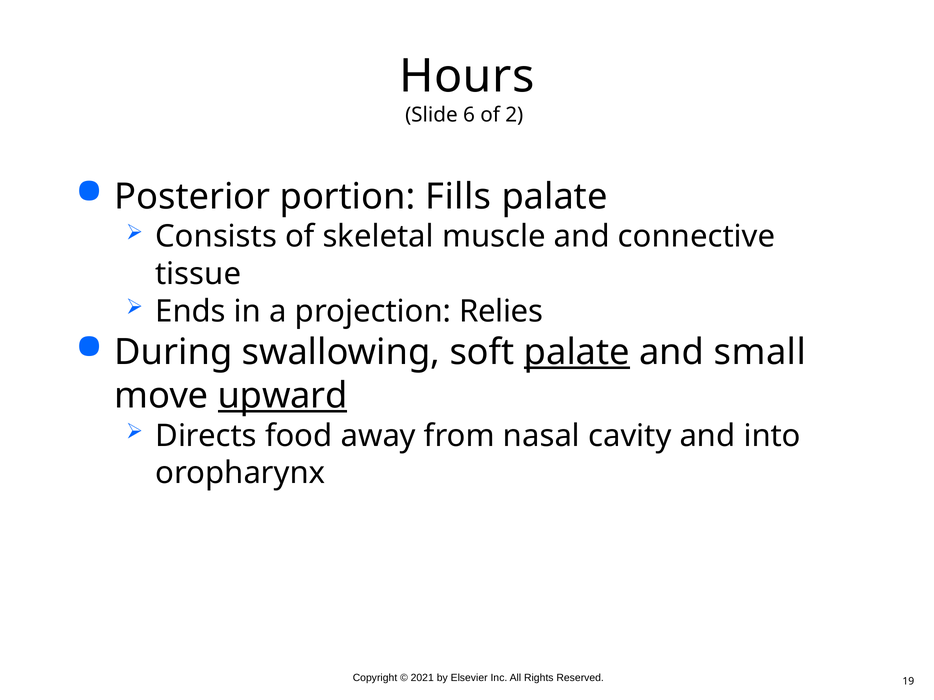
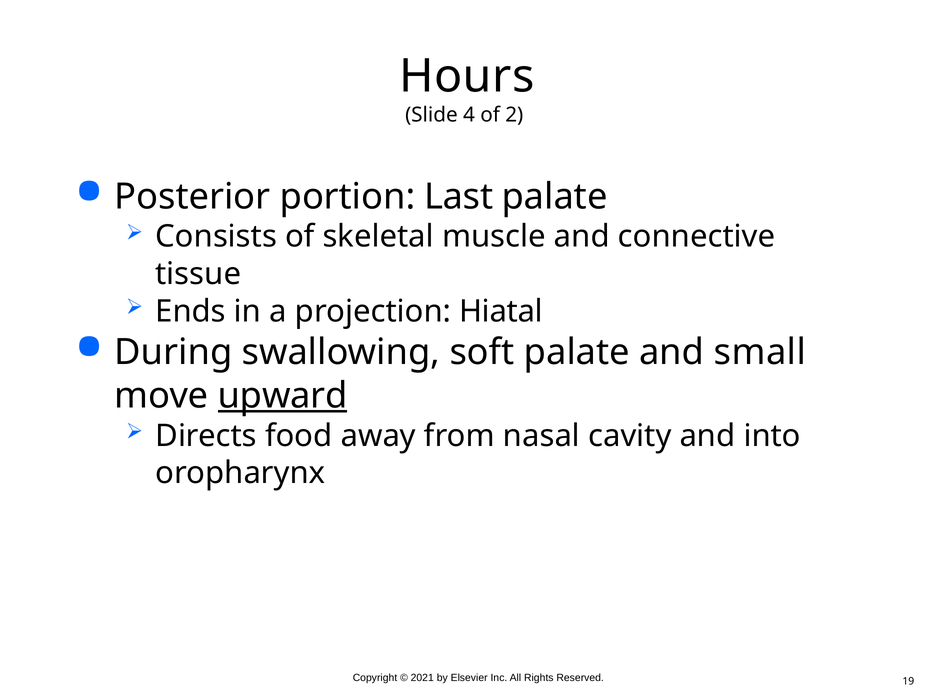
6: 6 -> 4 (469, 115)
Fills: Fills -> Last (459, 197)
Relies: Relies -> Hiatal (501, 312)
palate underline: present -> none (577, 352)
